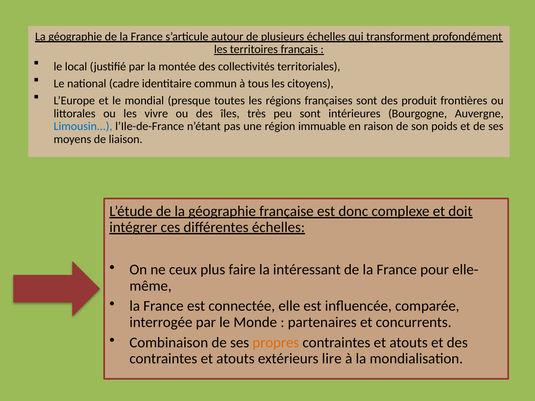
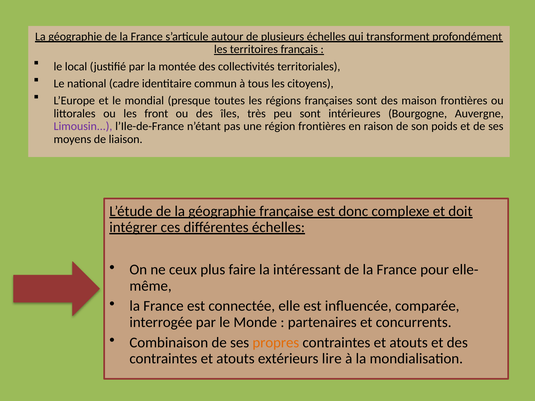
produit: produit -> maison (419, 101)
vivre: vivre -> front (156, 114)
Limousin colour: blue -> purple (83, 126)
région immuable: immuable -> frontières (322, 126)
